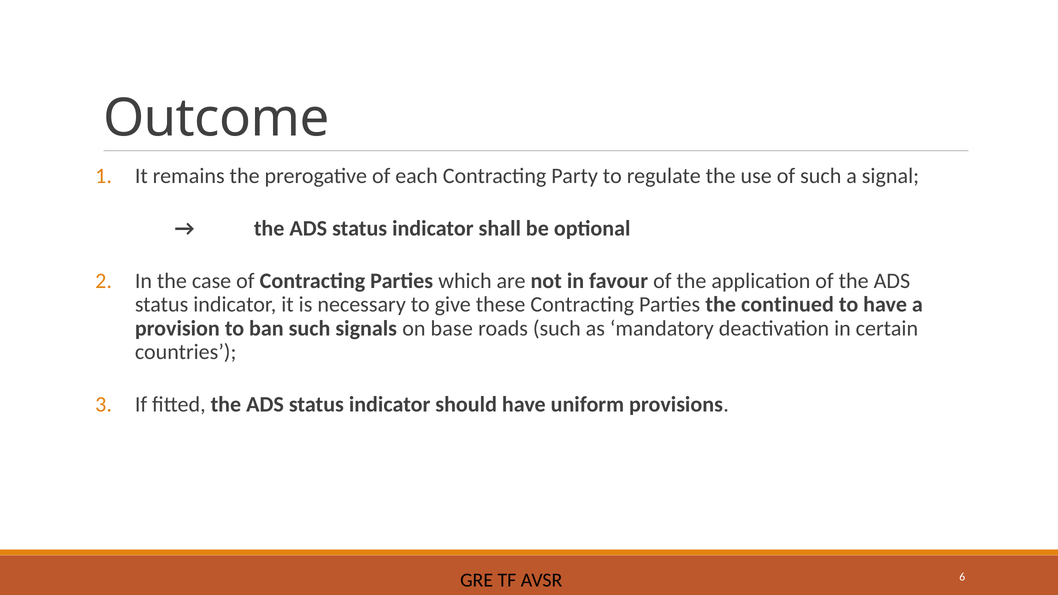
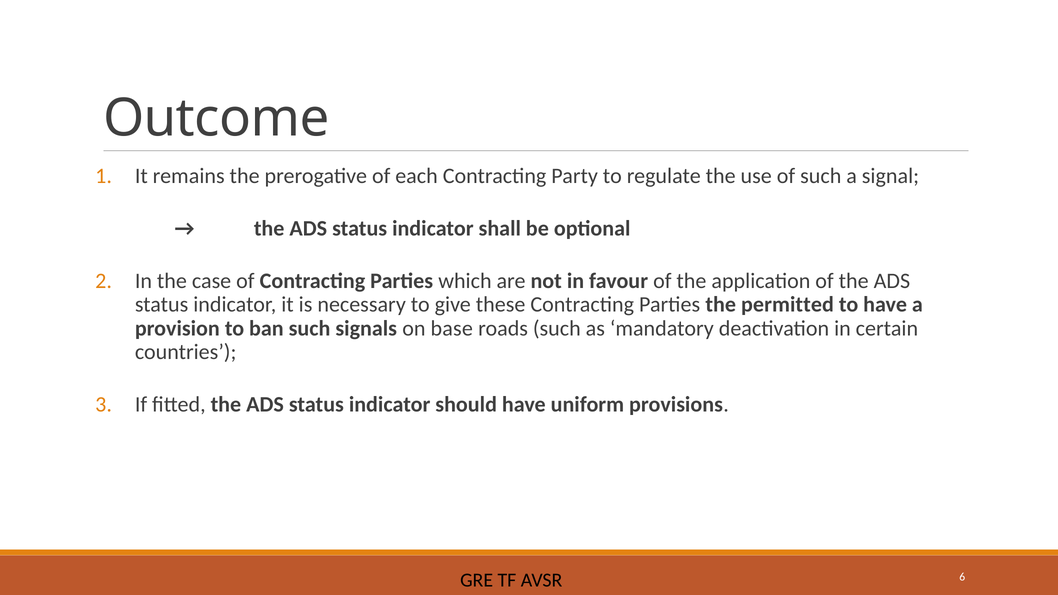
continued: continued -> permitted (787, 305)
